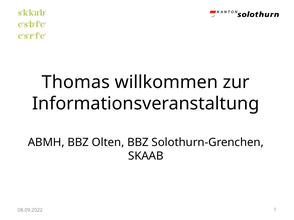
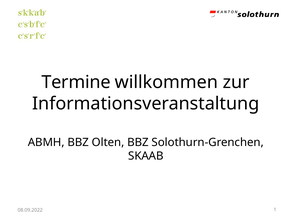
Thomas: Thomas -> Termine (76, 82)
